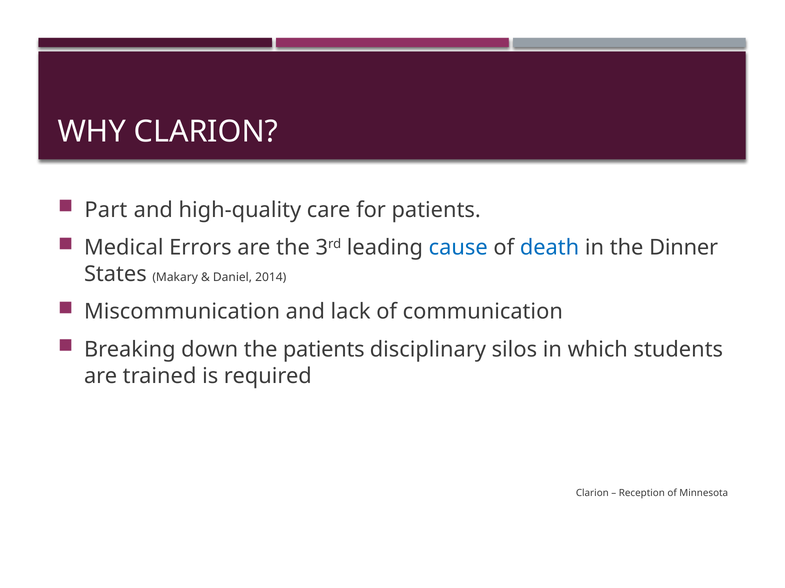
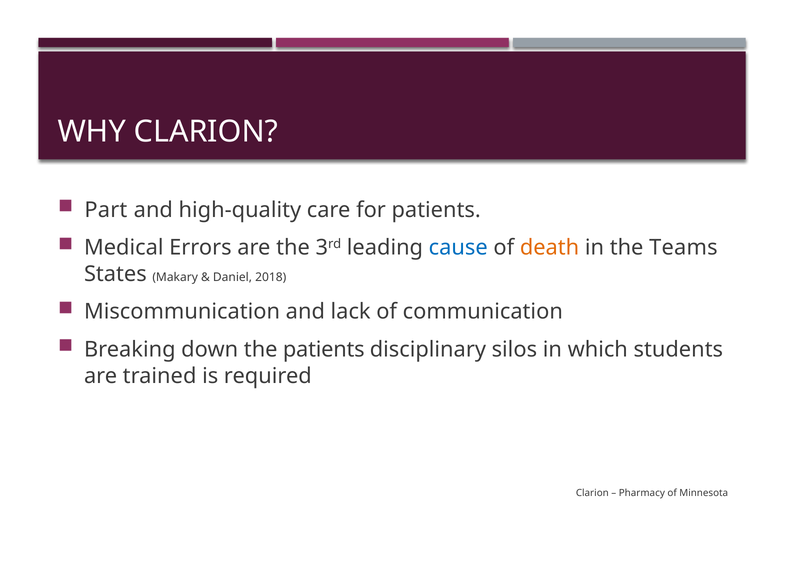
death colour: blue -> orange (550, 248)
Dinner: Dinner -> Teams (683, 248)
2014: 2014 -> 2018 (271, 277)
Reception: Reception -> Pharmacy (642, 494)
